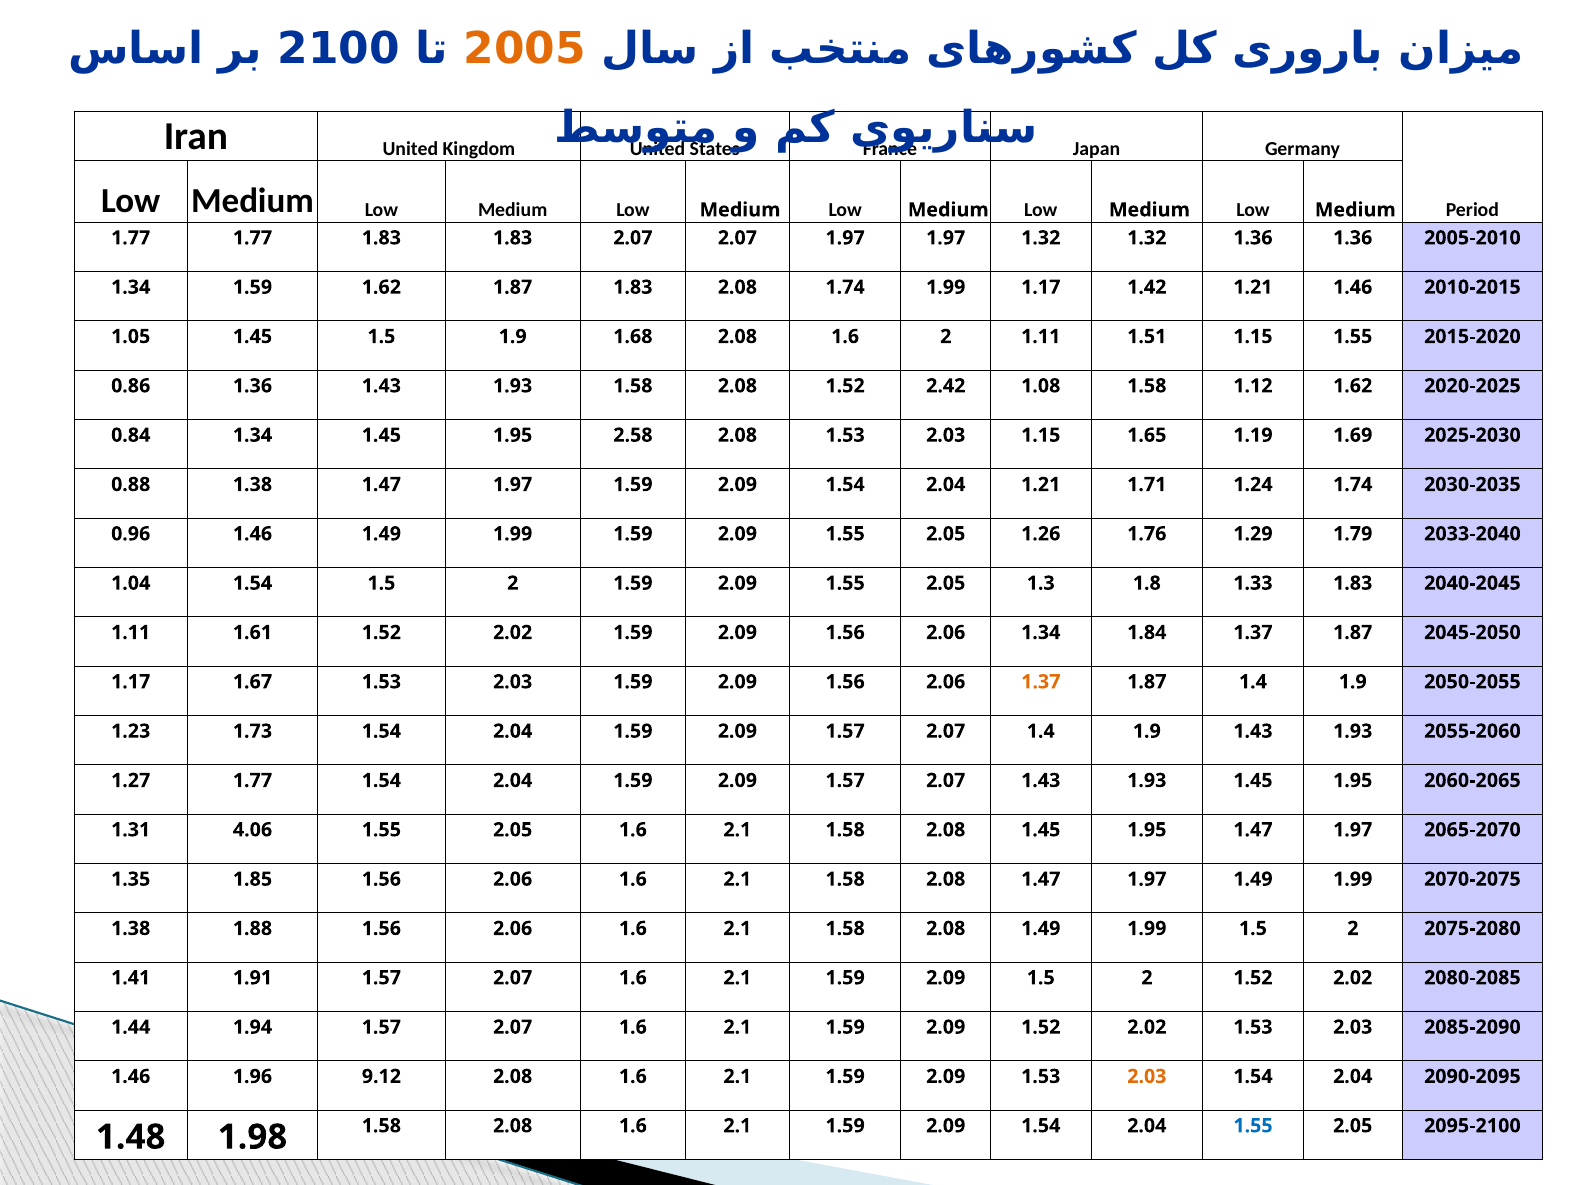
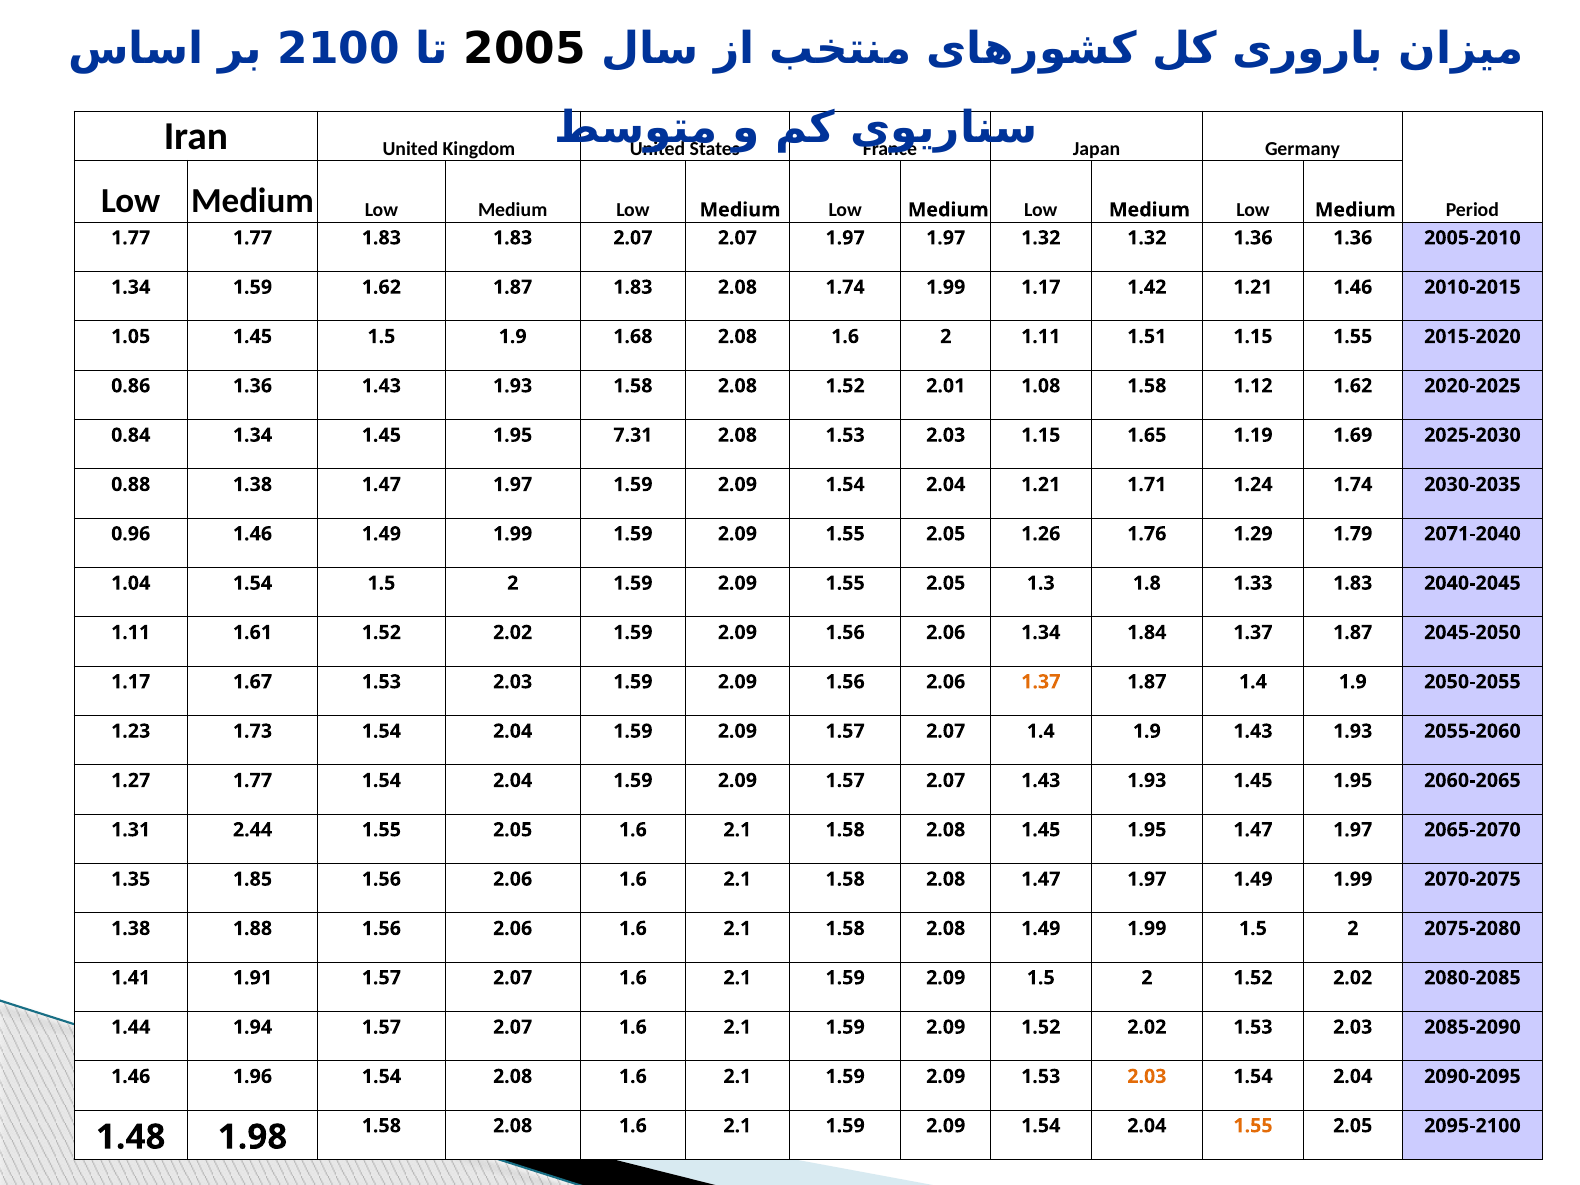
2005 colour: orange -> black (525, 49)
2.42: 2.42 -> 2.01 (946, 386)
2.58: 2.58 -> 7.31 (633, 435)
2033-2040: 2033-2040 -> 2071-2040 (1472, 534)
4.06: 4.06 -> 2.44 (253, 830)
1.96 9.12: 9.12 -> 1.54 (381, 1076)
1.55 colour: blue -> orange (1253, 1126)
